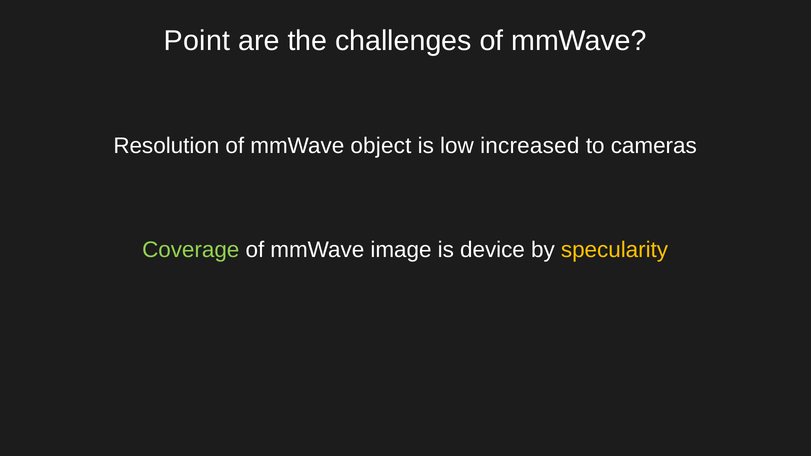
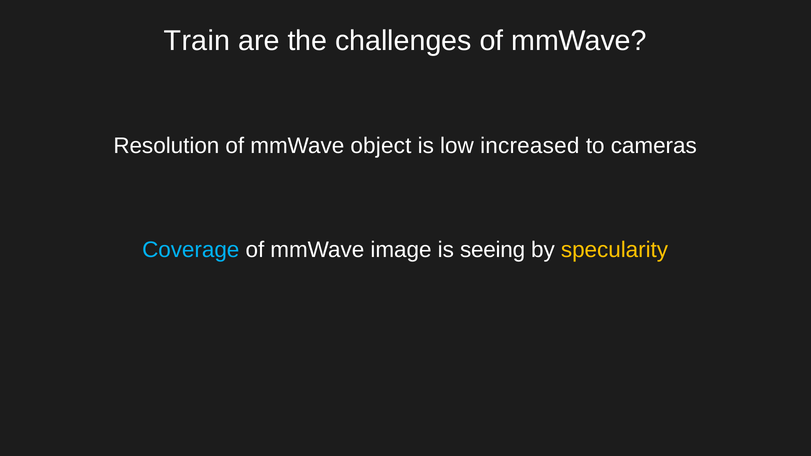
Point: Point -> Train (197, 41)
Coverage colour: light green -> light blue (191, 250)
device: device -> seeing (493, 250)
